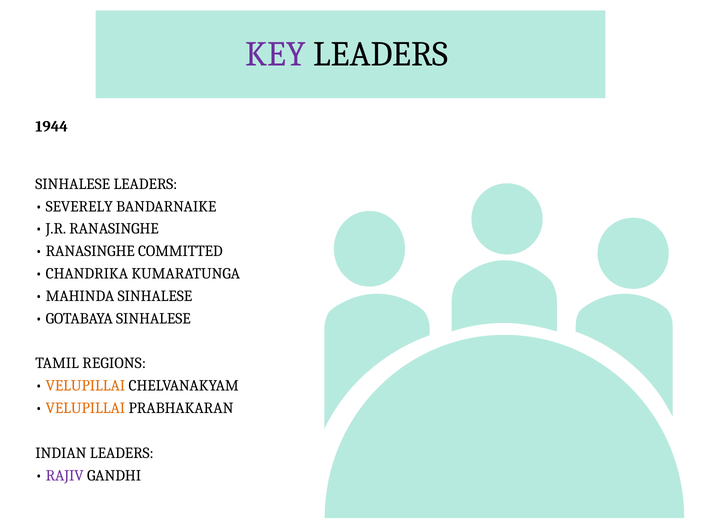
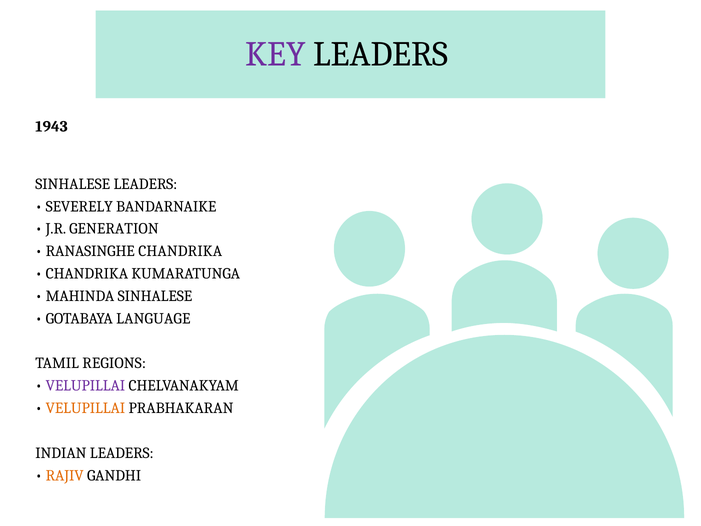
1944: 1944 -> 1943 (52, 127)
J.R RANASINGHE: RANASINGHE -> GENERATION (114, 229)
RANASINGHE COMMITTED: COMMITTED -> CHANDRIKA (180, 251)
GOTABAYA SINHALESE: SINHALESE -> LANGUAGE (153, 318)
VELUPILLAI colour: orange -> purple (85, 386)
RAJIV colour: purple -> orange (65, 475)
